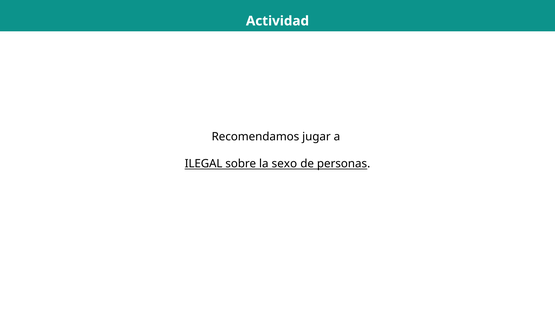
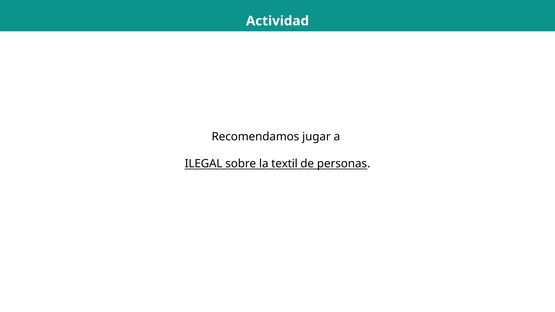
sexo: sexo -> textil (284, 164)
